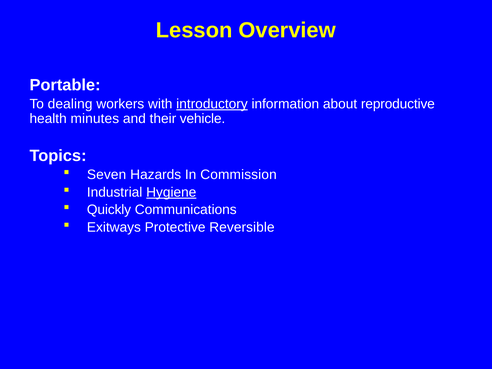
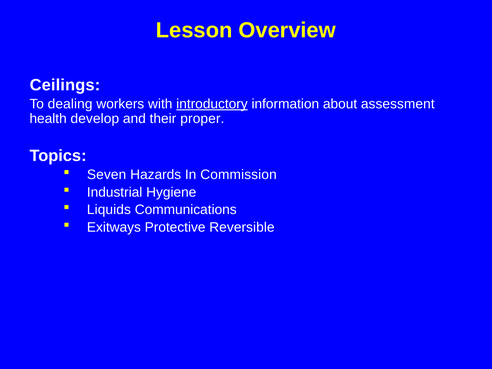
Portable: Portable -> Ceilings (65, 85)
reproductive: reproductive -> assessment (398, 104)
minutes: minutes -> develop (95, 119)
vehicle: vehicle -> proper (202, 119)
Hygiene underline: present -> none (171, 192)
Quickly: Quickly -> Liquids (109, 210)
